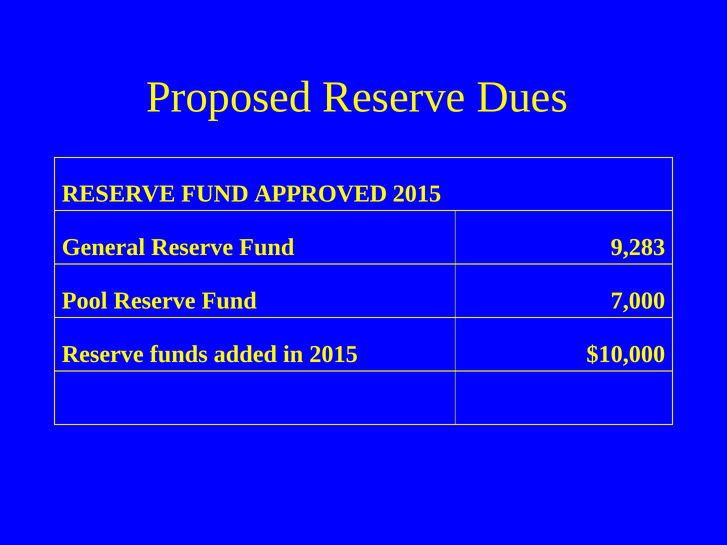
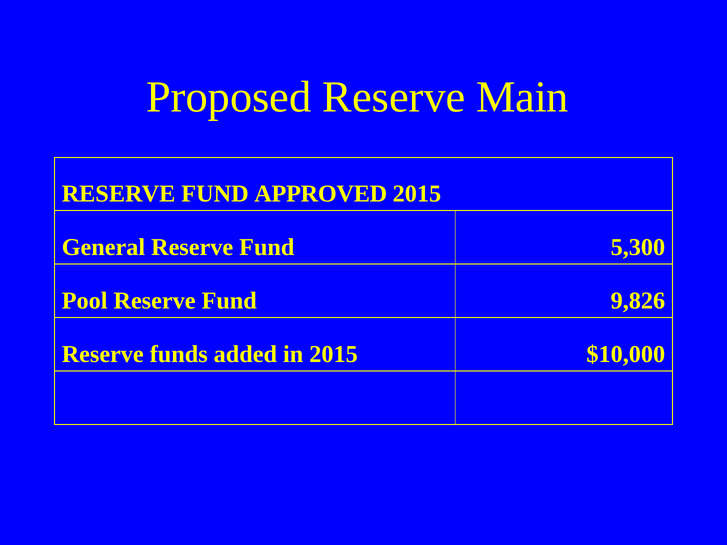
Dues: Dues -> Main (522, 97)
9,283: 9,283 -> 5,300 (638, 247)
7,000: 7,000 -> 9,826 (638, 301)
